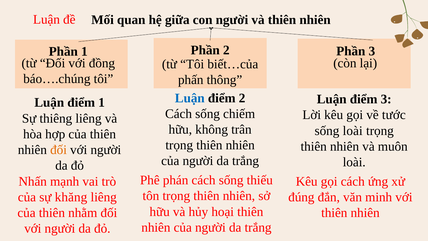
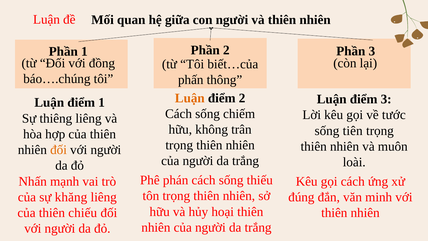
Luận colour: blue -> orange (190, 98)
sống loài: loài -> tiên (353, 131)
nhằm: nhằm -> chiếu (83, 213)
